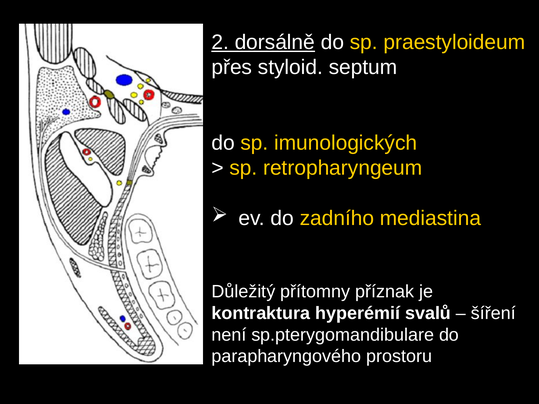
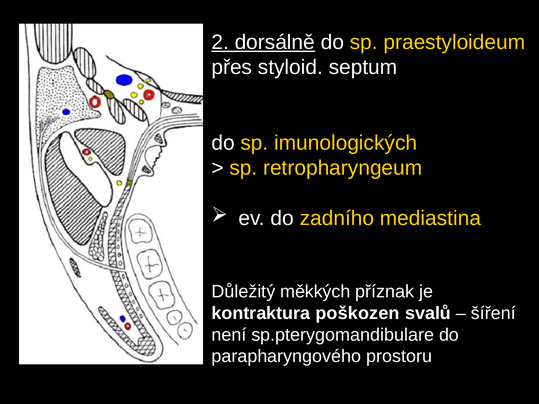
přítomny: přítomny -> měkkých (315, 292)
hyperémií: hyperémií -> poškozen (358, 313)
